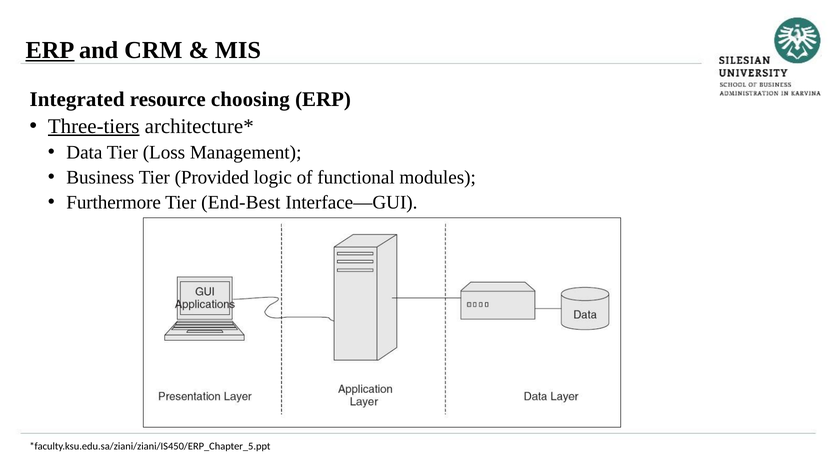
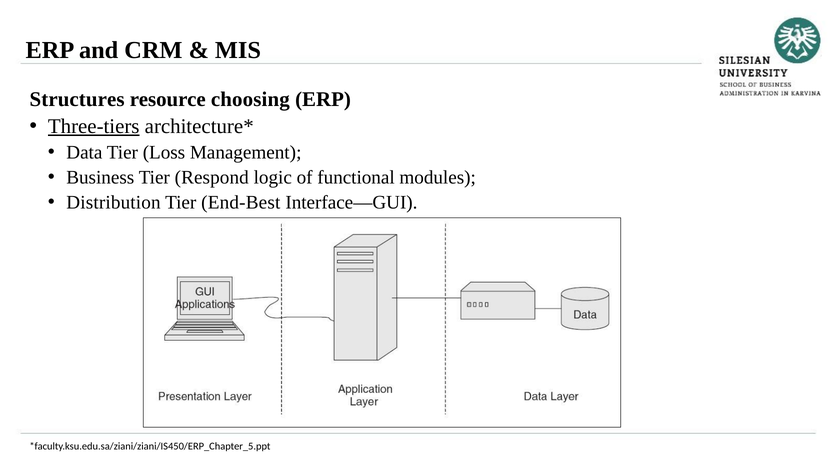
ERP underline: present -> none (50, 50)
Integrated: Integrated -> Structures (77, 100)
Provided: Provided -> Respond (212, 177)
Furthermore: Furthermore -> Distribution (113, 202)
